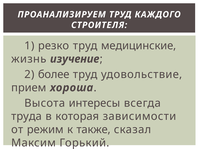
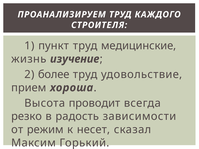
резко: резко -> пункт (54, 46)
интересы: интересы -> проводит (94, 103)
труда: труда -> резко (27, 117)
которая: которая -> радость (77, 117)
также: также -> несет (93, 130)
